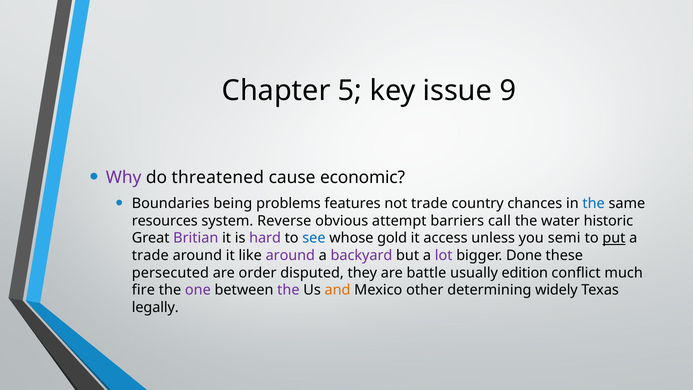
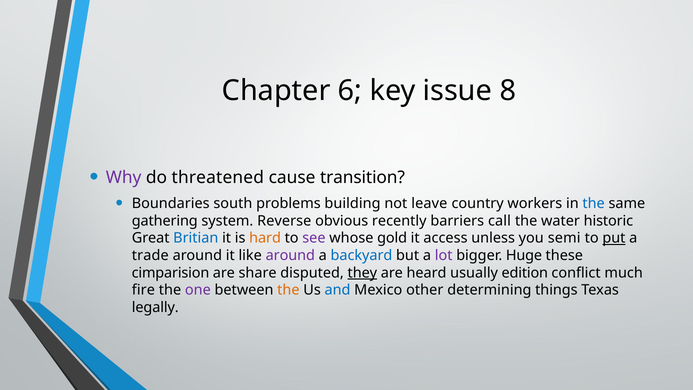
5: 5 -> 6 (350, 91)
9: 9 -> 8 (508, 91)
economic: economic -> transition (363, 177)
being: being -> south (233, 203)
features: features -> building (353, 203)
not trade: trade -> leave (429, 203)
chances: chances -> workers (535, 203)
resources: resources -> gathering (165, 221)
attempt: attempt -> recently (399, 221)
Britian colour: purple -> blue (196, 238)
hard colour: purple -> orange (265, 238)
see colour: blue -> purple (314, 238)
backyard colour: purple -> blue (361, 255)
Done: Done -> Huge (524, 255)
persecuted: persecuted -> cimparision (170, 273)
order: order -> share (258, 273)
they underline: none -> present (362, 273)
battle: battle -> heard (426, 273)
the colour: purple -> orange (288, 290)
and colour: orange -> blue (338, 290)
widely: widely -> things (556, 290)
